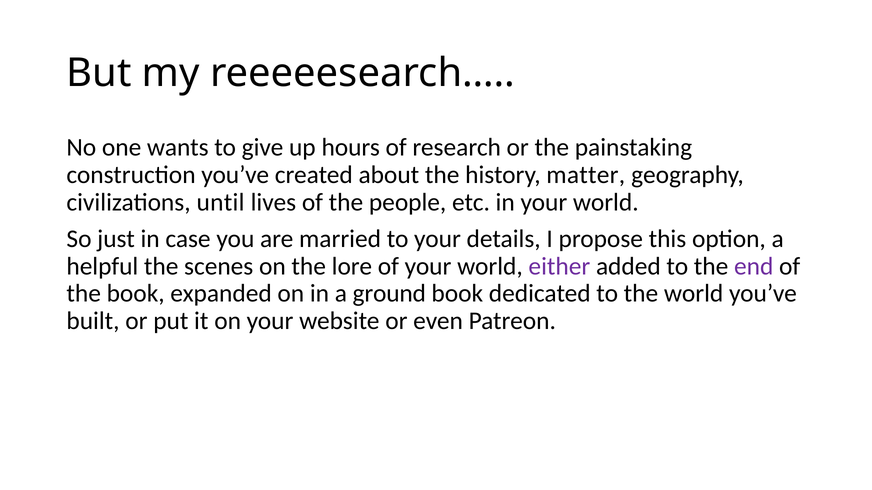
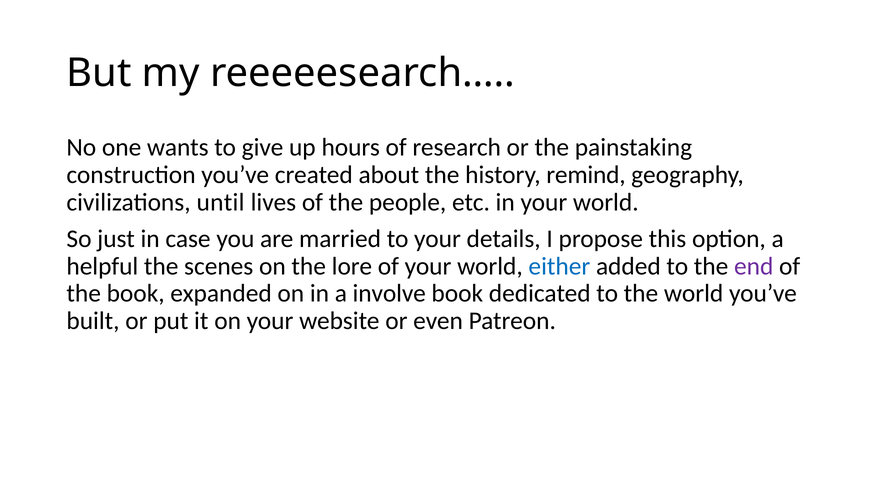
matter: matter -> remind (586, 175)
either colour: purple -> blue (559, 266)
ground: ground -> involve (389, 294)
